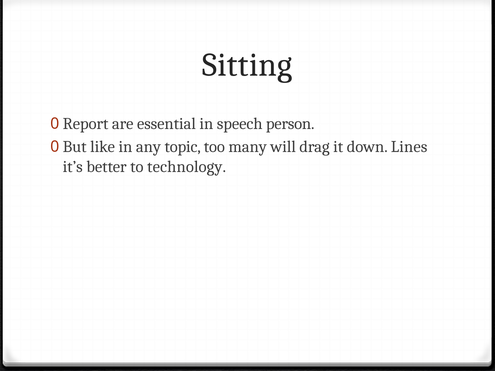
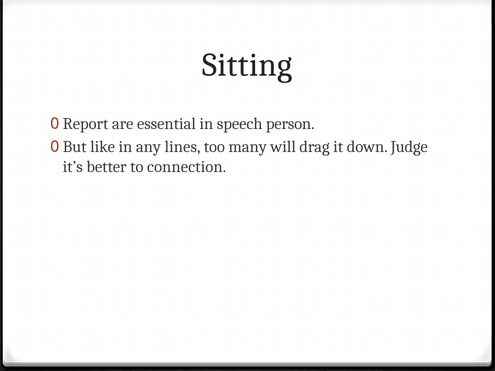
topic: topic -> lines (183, 147)
Lines: Lines -> Judge (409, 147)
technology: technology -> connection (187, 167)
